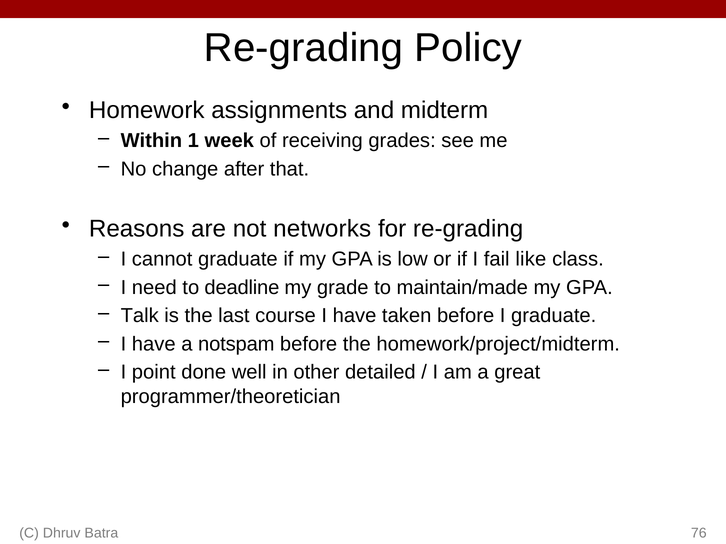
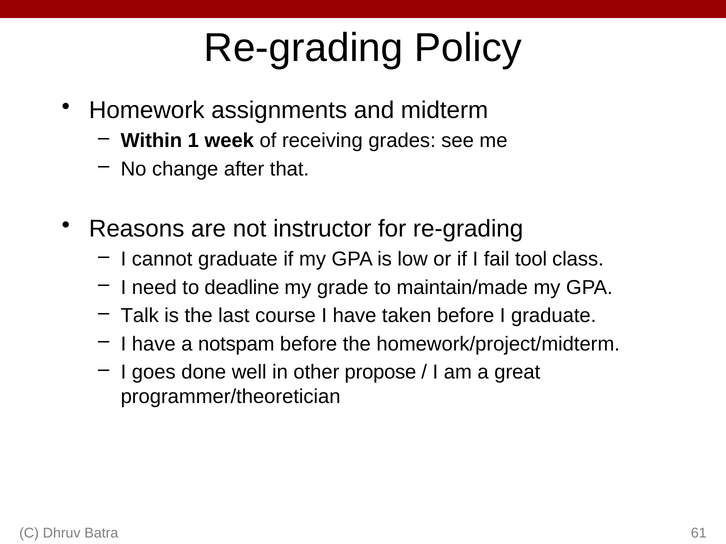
networks: networks -> instructor (322, 229)
like: like -> tool (531, 260)
point: point -> goes (154, 373)
detailed: detailed -> propose (380, 373)
76: 76 -> 61 (699, 533)
